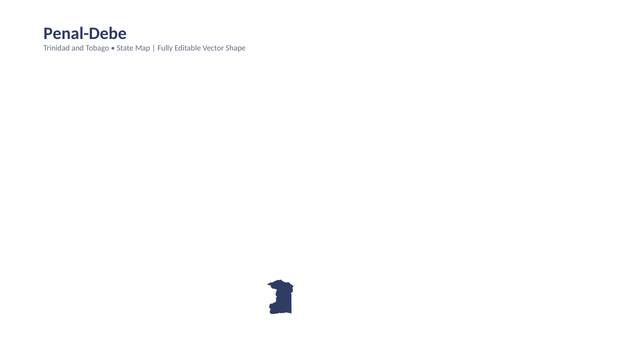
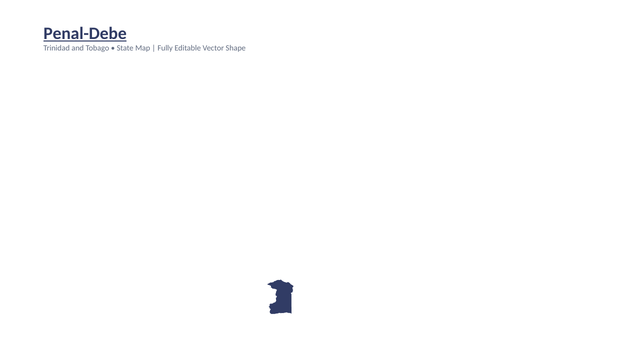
Penal-Debe underline: none -> present (85, 33)
